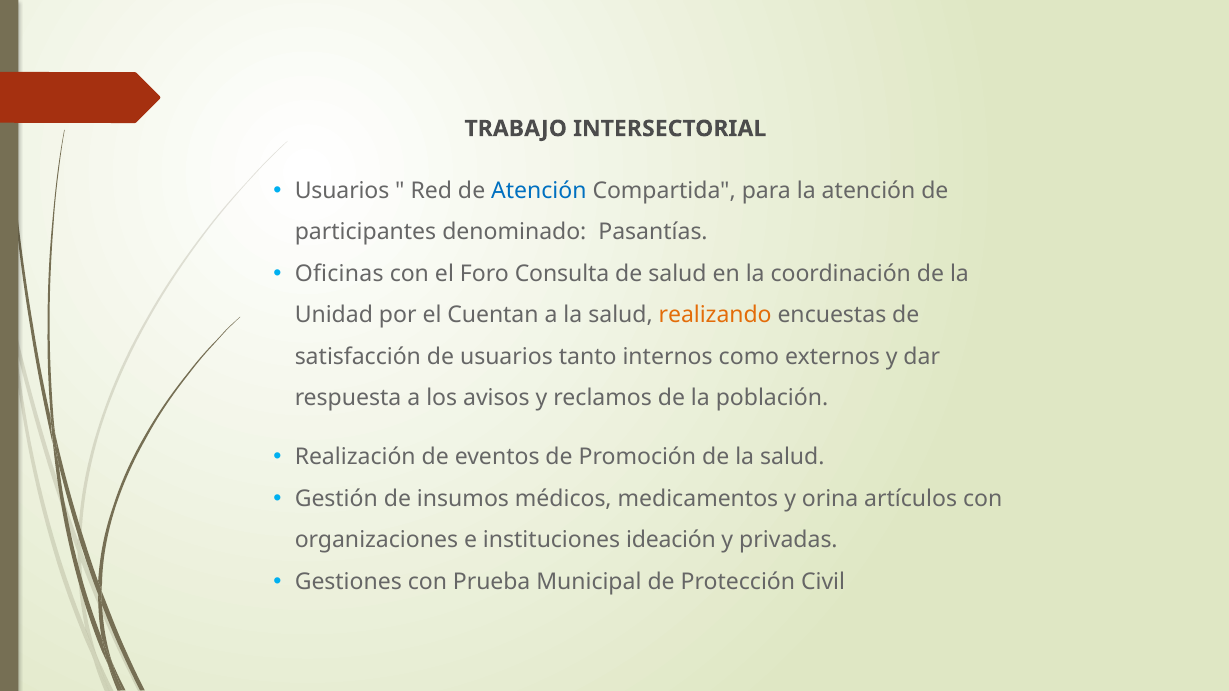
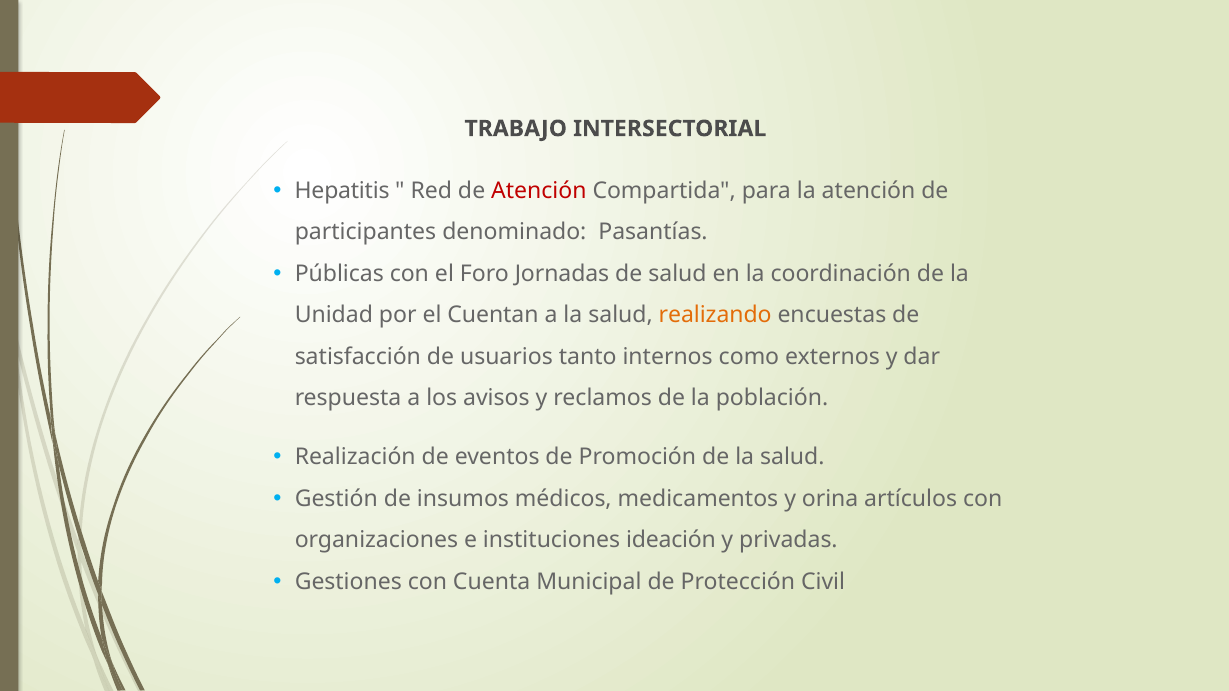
Usuarios: Usuarios -> Hepatitis (342, 191)
Atención colour: blue -> red (539, 191)
Oficinas: Oficinas -> Públicas (339, 274)
Consulta: Consulta -> Jornadas (562, 274)
Prueba: Prueba -> Cuenta (492, 582)
